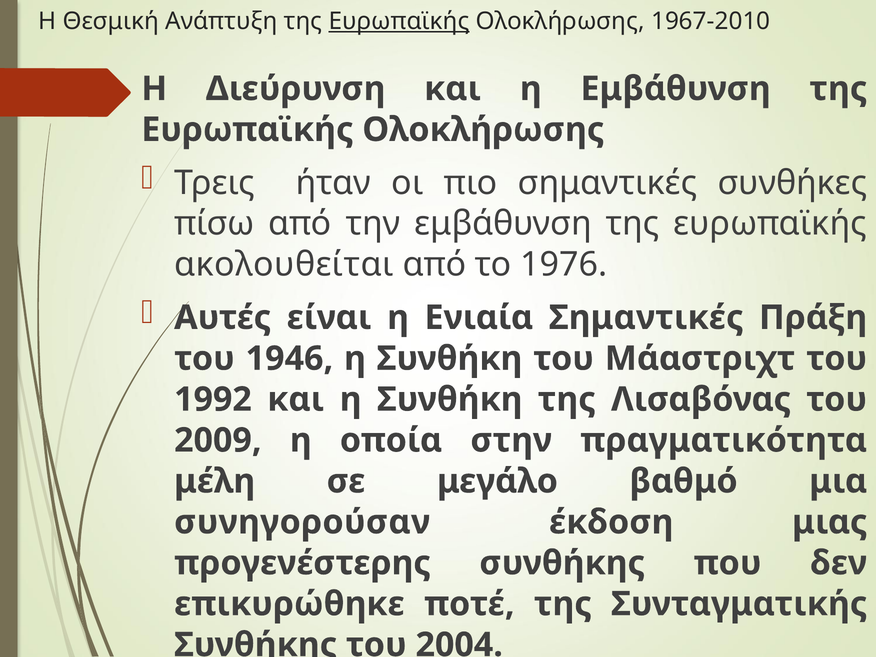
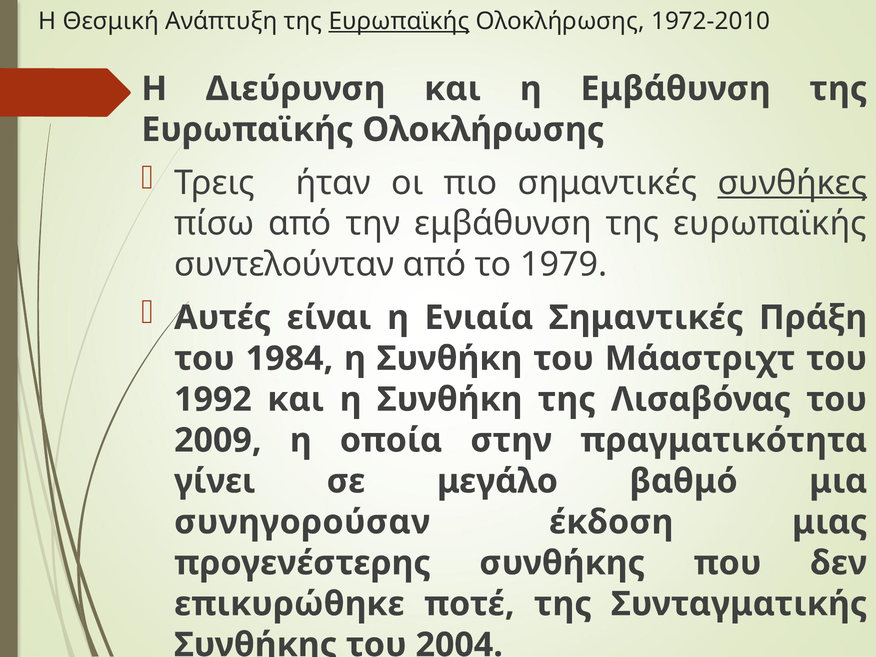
1967-2010: 1967-2010 -> 1972-2010 (711, 21)
συνθήκες underline: none -> present (792, 183)
ακολουθείται: ακολουθείται -> συντελούνταν (284, 265)
1976: 1976 -> 1979 (564, 265)
1946: 1946 -> 1984 (289, 359)
μέλη: μέλη -> γίνει (215, 481)
